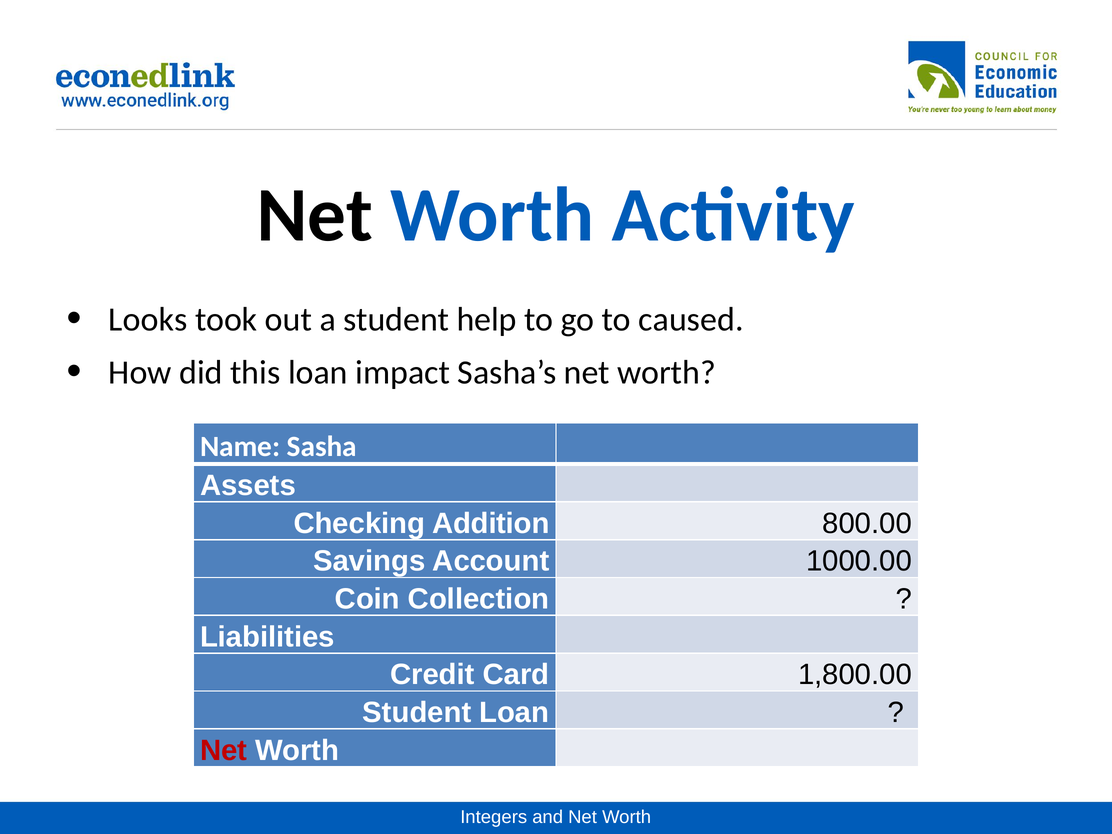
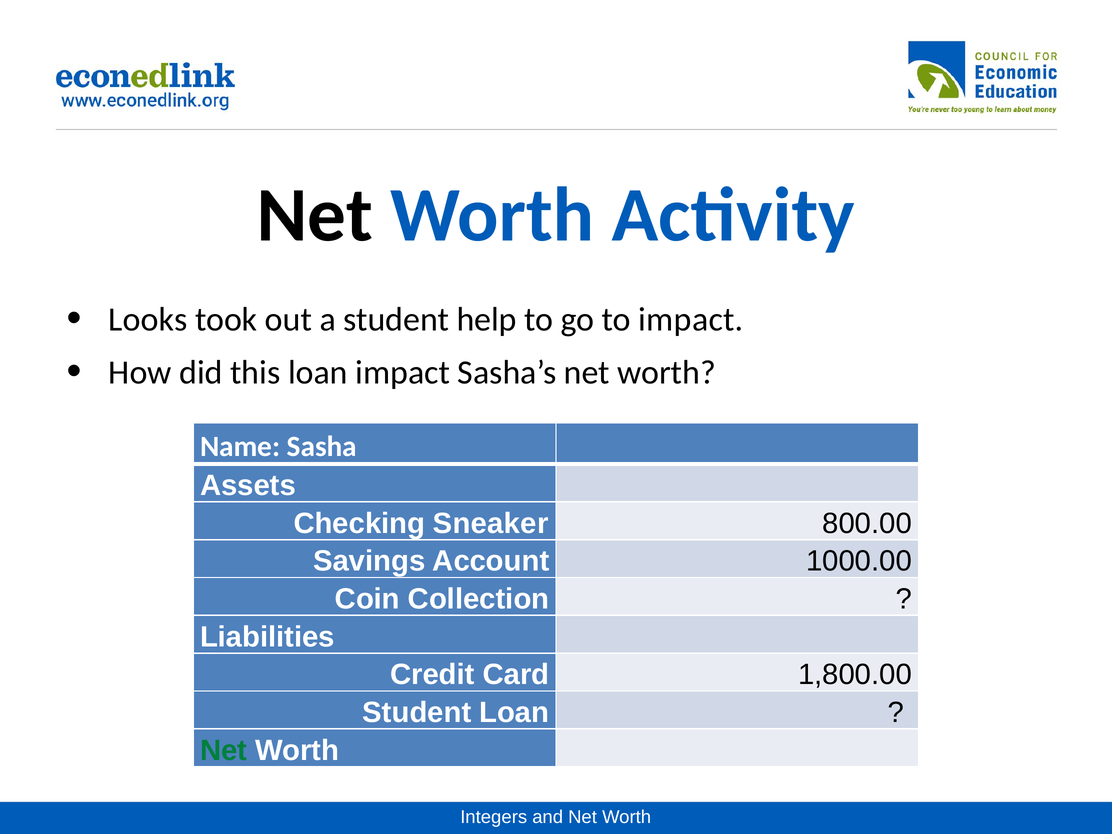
to caused: caused -> impact (691, 320)
Addition: Addition -> Sneaker (491, 523)
Net colour: red -> green (224, 750)
